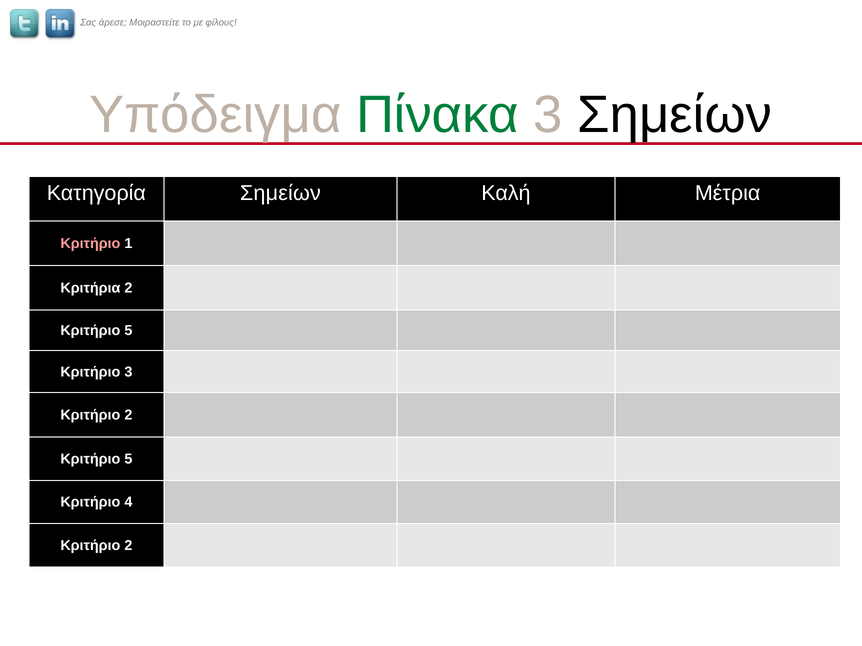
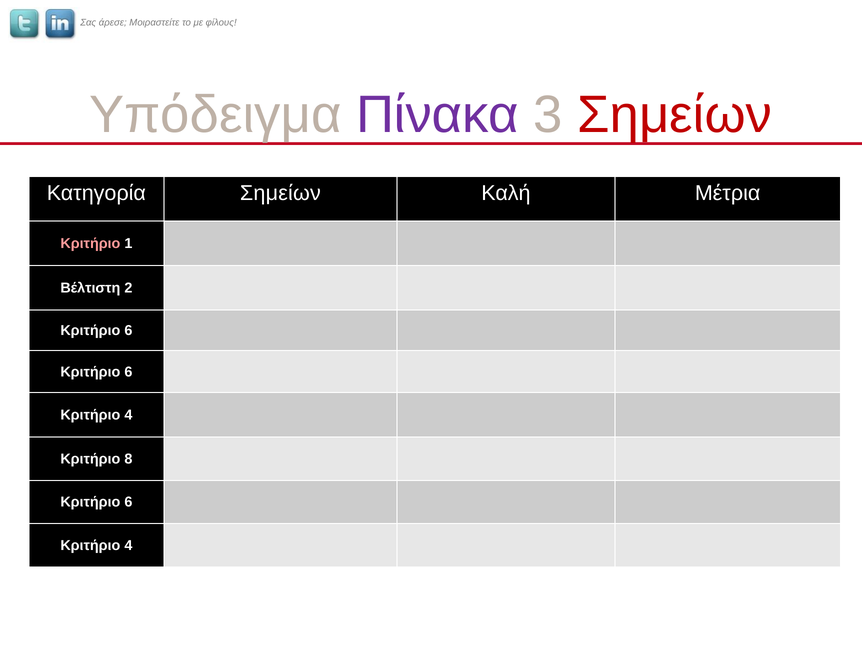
Πίνακα colour: green -> purple (437, 115)
Σημείων colour: black -> red (675, 115)
Κριτήρια: Κριτήρια -> Βέλτιστη (90, 288)
5: 5 -> 6 (128, 331)
3: 3 -> 6 (128, 372)
2: 2 -> 4 (128, 415)
5: 5 -> 8 (128, 459)
4: 4 -> 6 (128, 503)
2: 2 -> 4 (128, 546)
